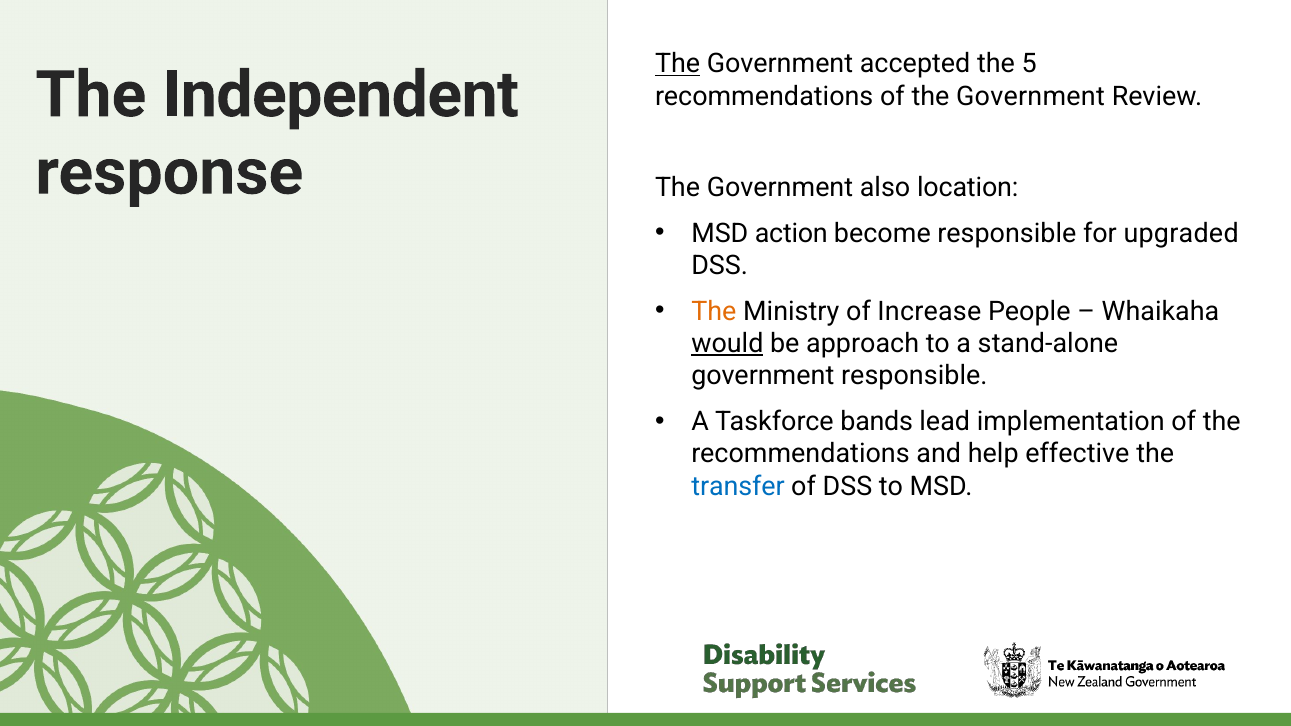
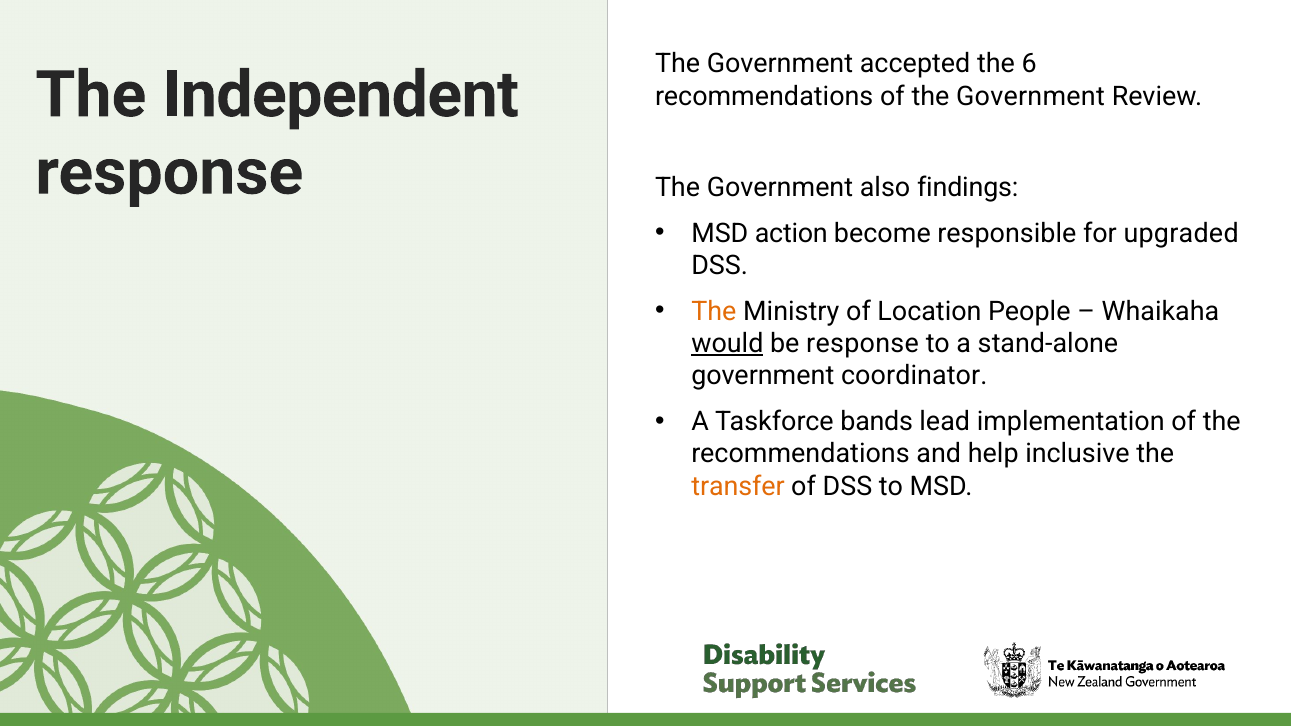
The underline: present -> none (678, 64)
5: 5 -> 6 (1029, 64)
location: location -> findings (968, 188)
Increase: Increase -> Location (929, 312)
be approach: approach -> response (863, 344)
government responsible: responsible -> coordinator (914, 376)
effective: effective -> inclusive (1077, 454)
transfer colour: blue -> orange (738, 486)
